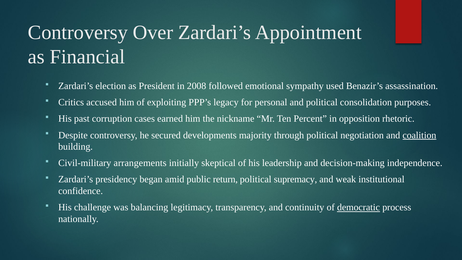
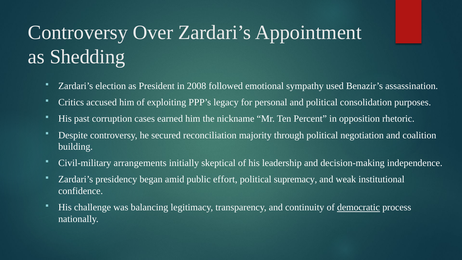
Financial: Financial -> Shedding (87, 57)
developments: developments -> reconciliation (210, 135)
coalition underline: present -> none (419, 135)
return: return -> effort (225, 179)
